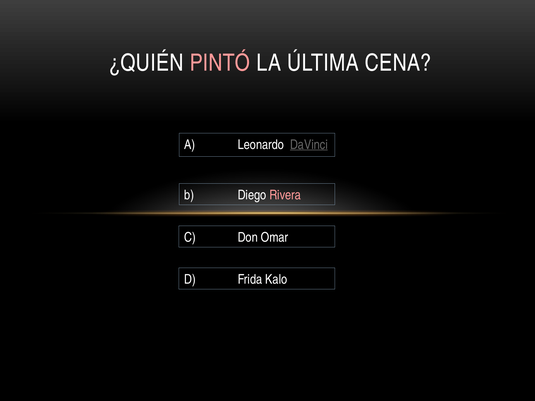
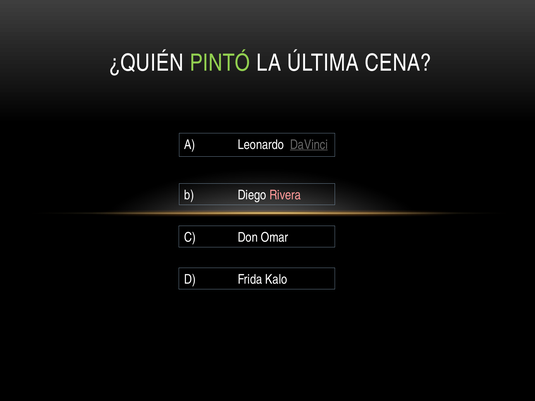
PINTÓ colour: pink -> light green (220, 63)
